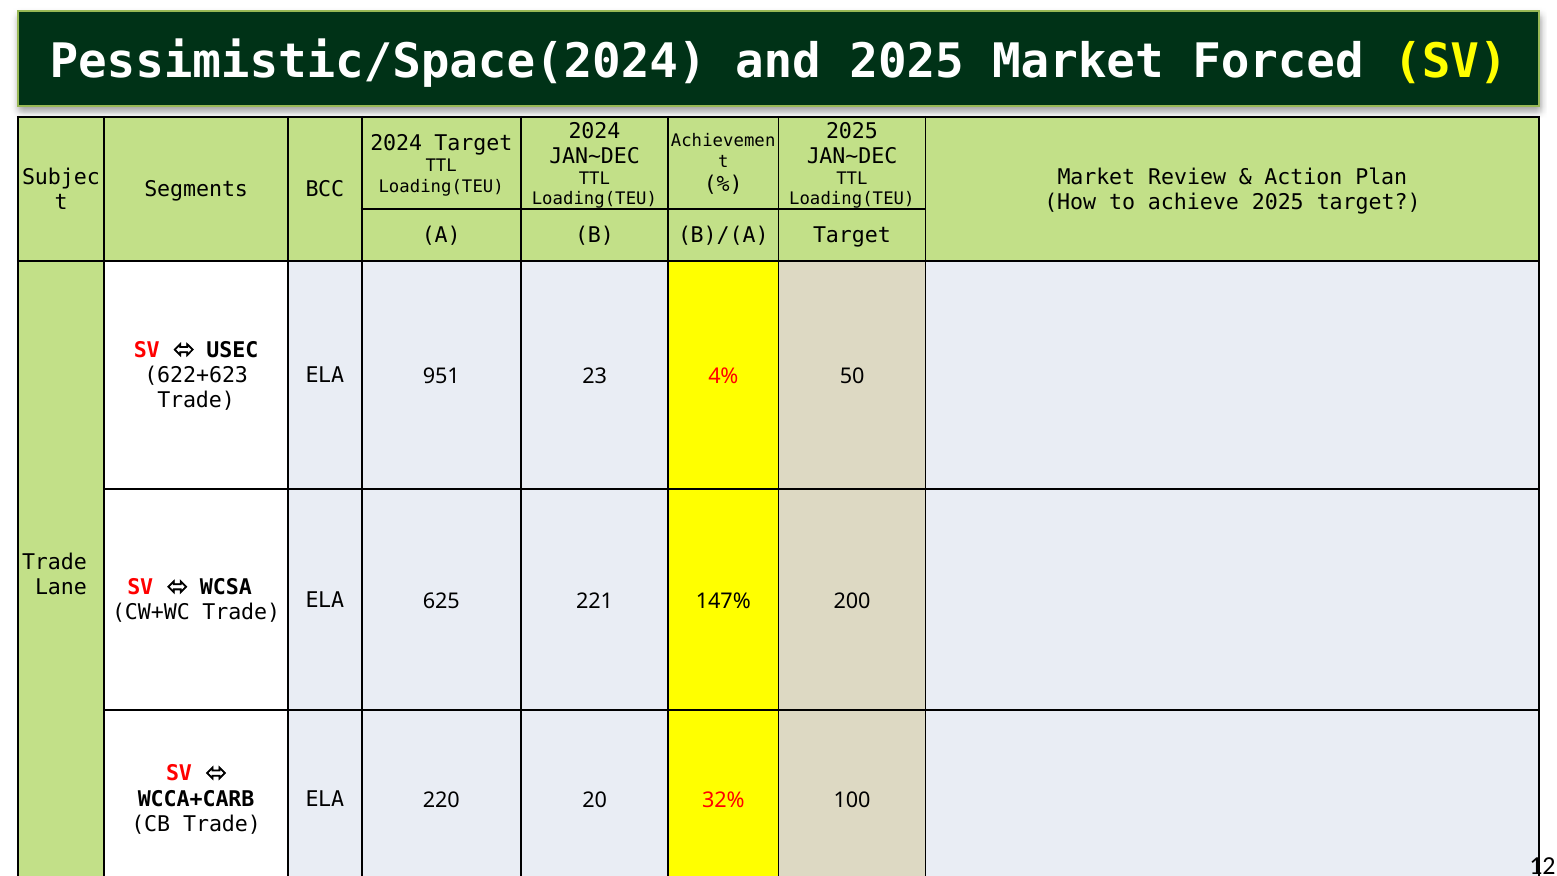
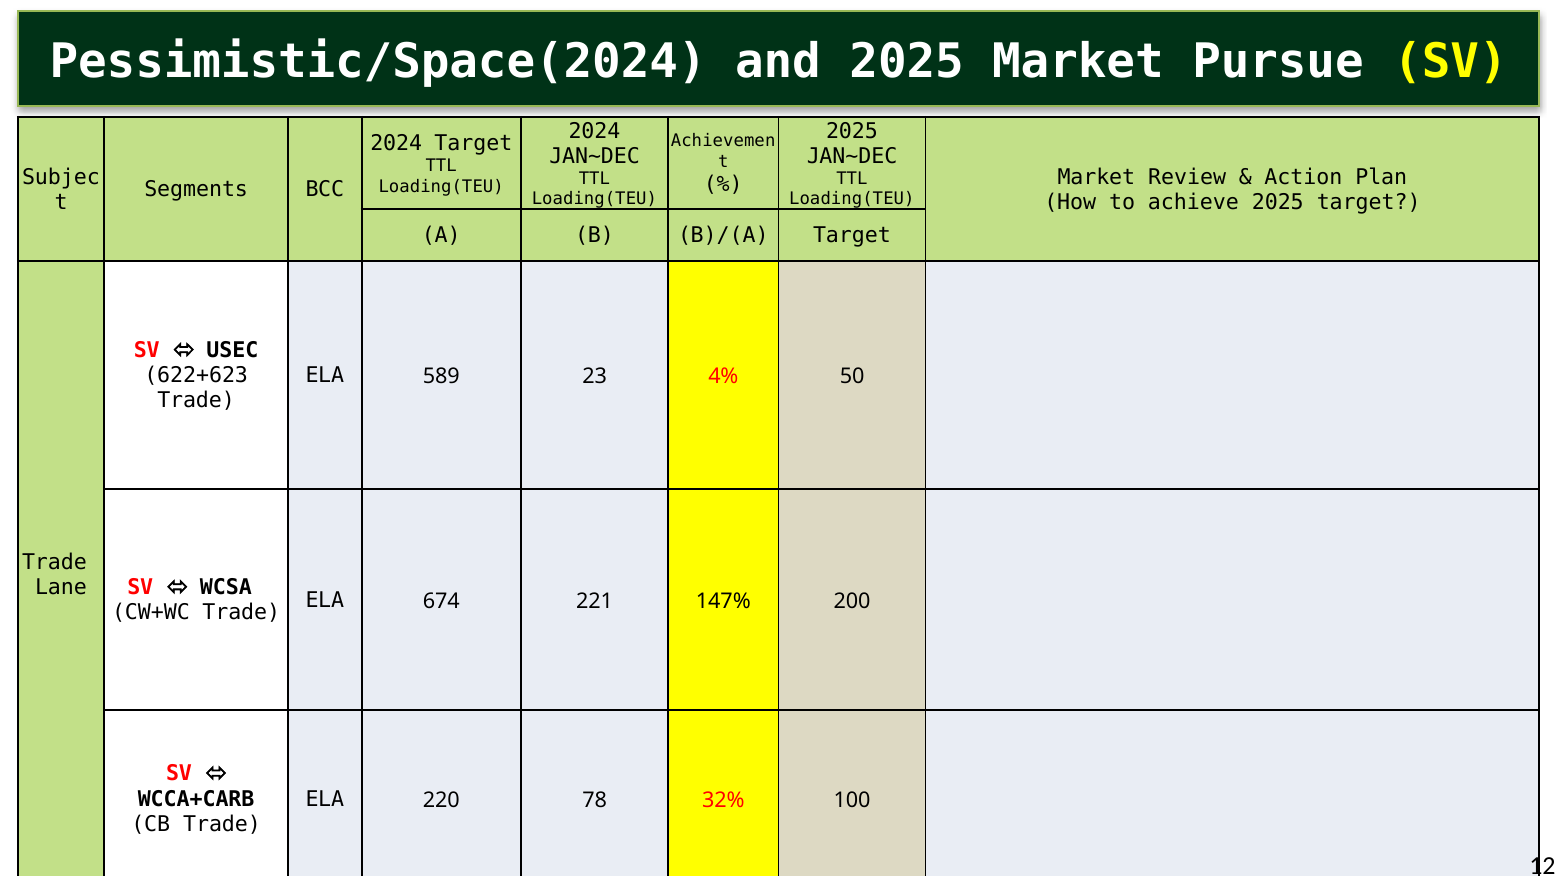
Forced: Forced -> Pursue (1278, 62)
951: 951 -> 589 (441, 376)
625: 625 -> 674 (441, 601)
20: 20 -> 78 (595, 800)
